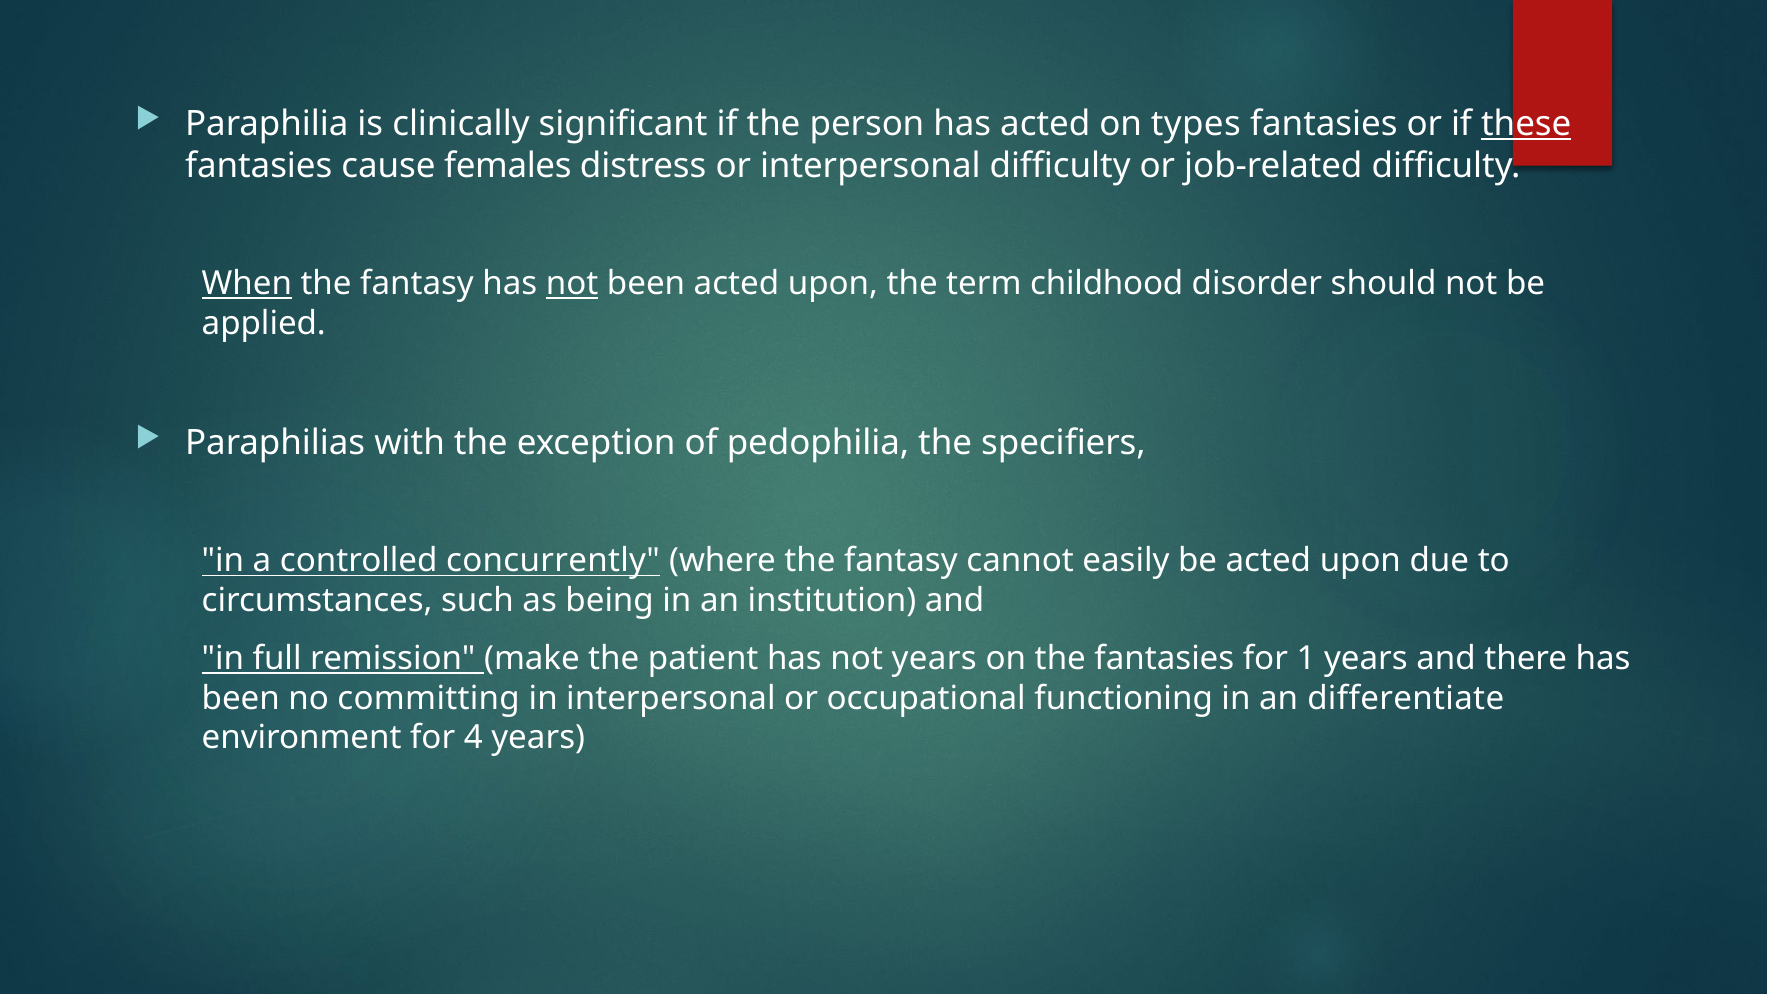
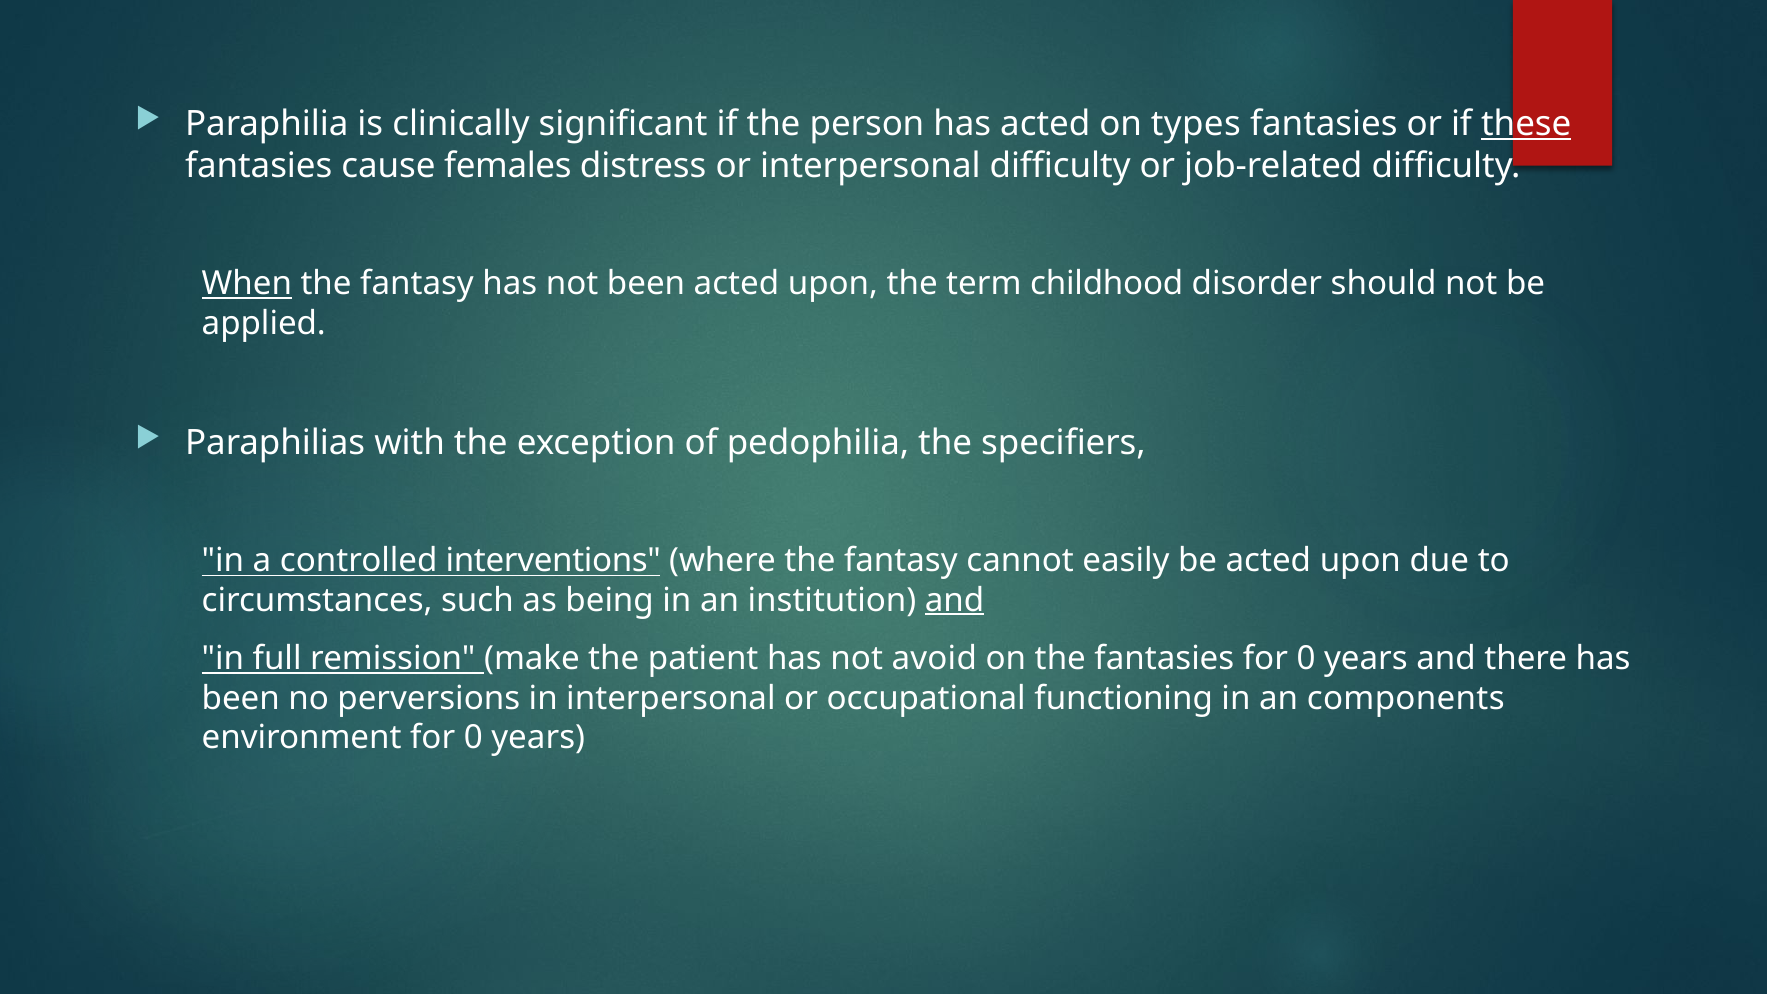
not underline: present -> none (572, 283)
concurrently: concurrently -> interventions (553, 560)
and underline: none -> present (955, 600)
not years: years -> avoid (934, 658)
fantasies for 1: 1 -> 0 (1306, 658)
committing: committing -> perversions (429, 698)
differentiate: differentiate -> components (1406, 698)
environment for 4: 4 -> 0 (473, 738)
